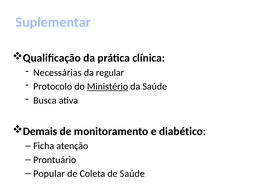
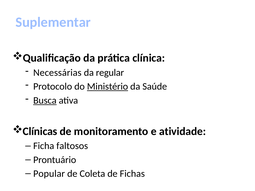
Busca underline: none -> present (45, 100)
Demais: Demais -> Clínicas (40, 131)
diabético: diabético -> atividade (183, 131)
atenção: atenção -> faltosos (72, 146)
de Saúde: Saúde -> Fichas (132, 174)
